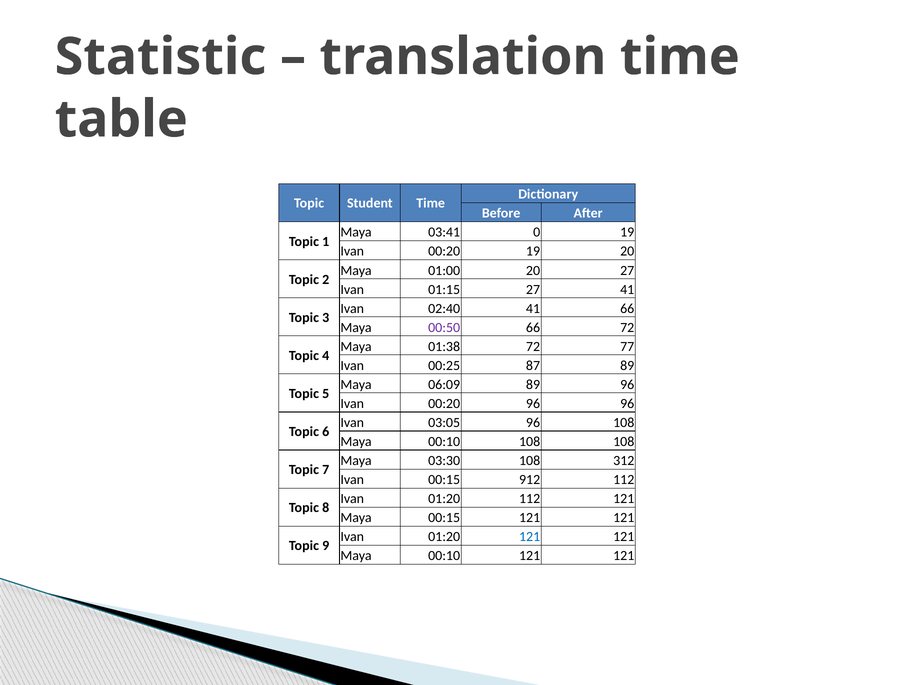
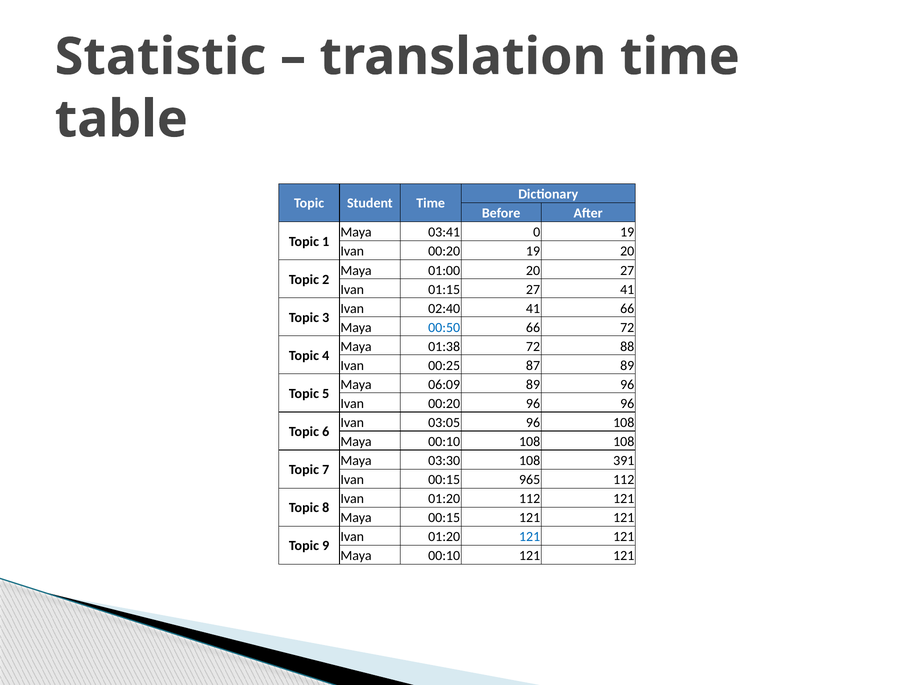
00:50 colour: purple -> blue (444, 328)
77: 77 -> 88 (627, 347)
312: 312 -> 391 (624, 461)
912: 912 -> 965 (530, 480)
